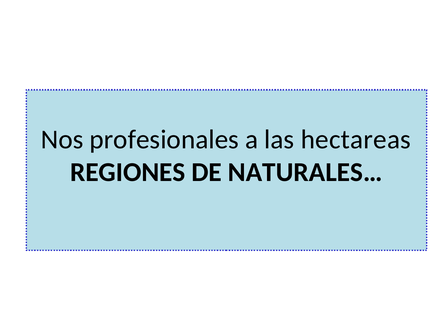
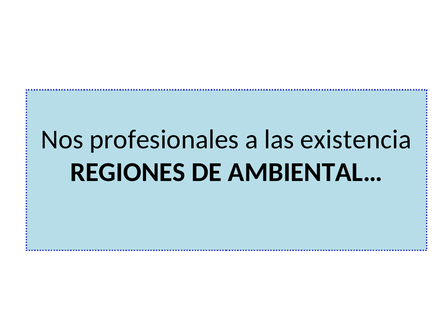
hectareas: hectareas -> existencia (356, 139)
NATURALES…: NATURALES… -> AMBIENTAL… (305, 172)
